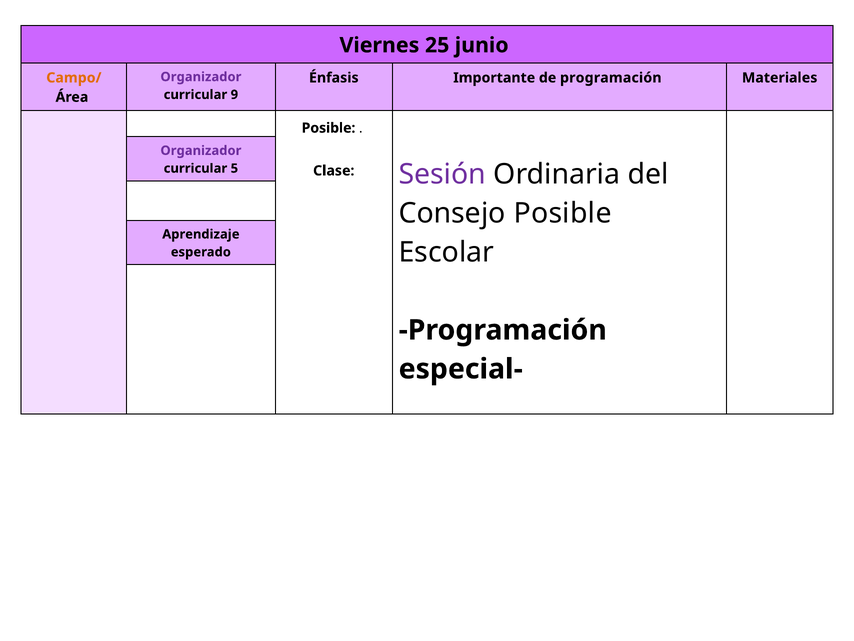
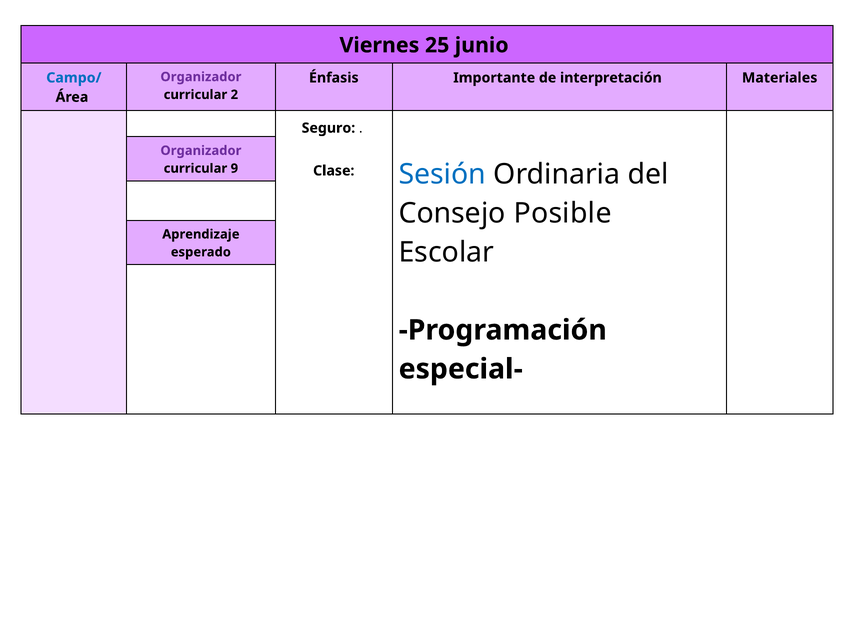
Campo/ colour: orange -> blue (74, 78)
de programación: programación -> interpretación (611, 78)
9: 9 -> 2 (234, 95)
Posible: Posible -> Seguro (328, 128)
5: 5 -> 9 (234, 168)
Sesión colour: purple -> blue (442, 174)
